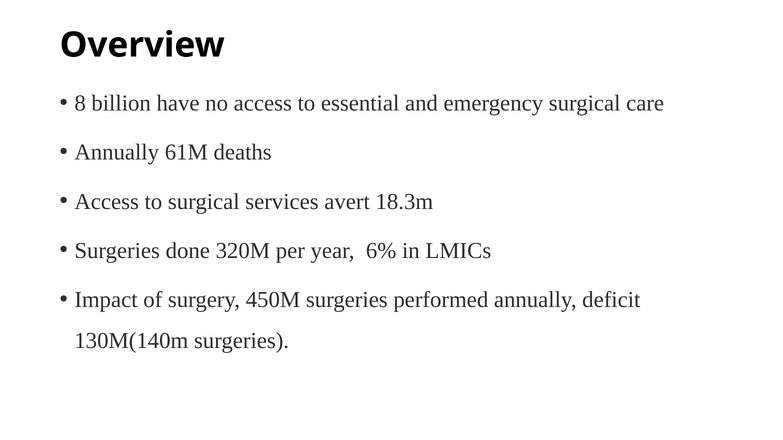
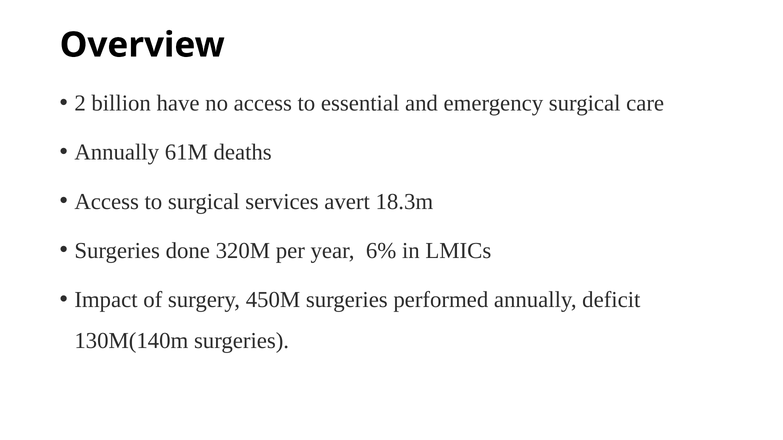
8: 8 -> 2 (80, 103)
